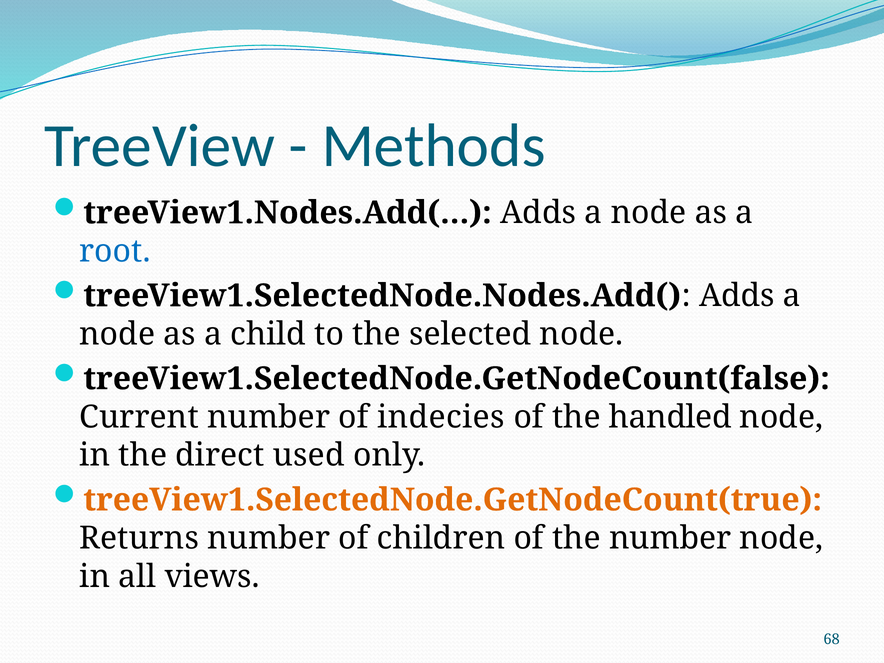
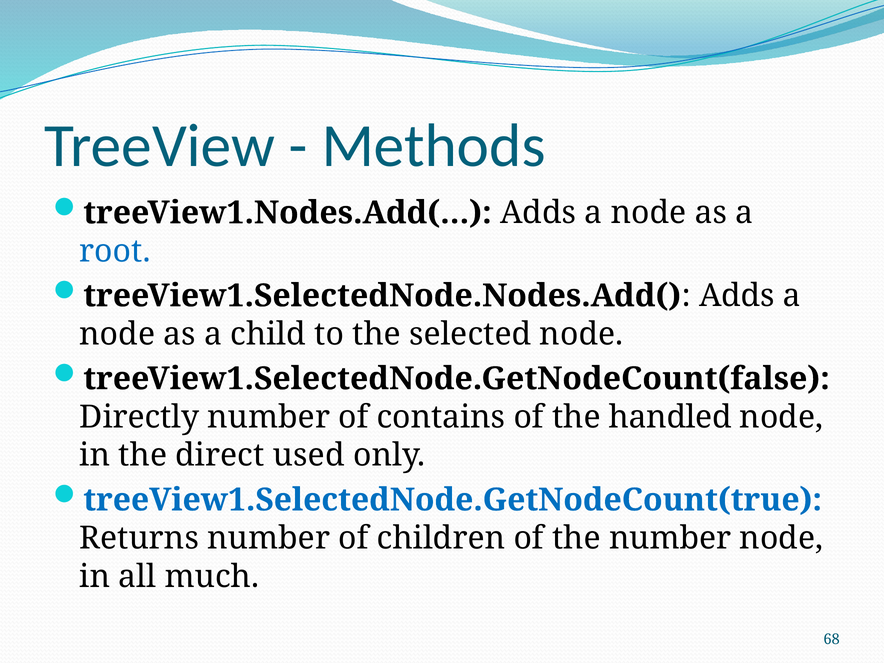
Current: Current -> Directly (139, 417)
indecies: indecies -> contains (441, 417)
treeView1.SelectedNode.GetNodeCount(true colour: orange -> blue (453, 500)
views: views -> much (212, 576)
